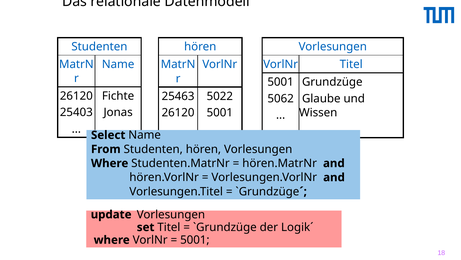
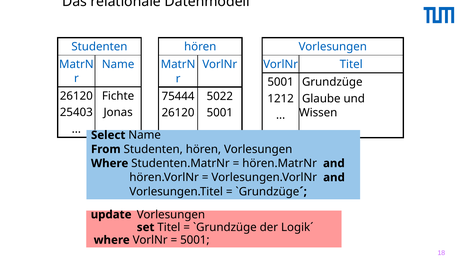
25463: 25463 -> 75444 (178, 96)
5062: 5062 -> 1212 (281, 98)
